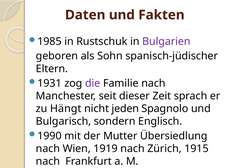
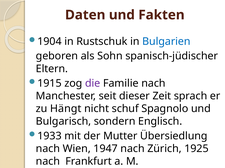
1985: 1985 -> 1904 (49, 42)
Bulgarien colour: purple -> blue (166, 42)
1931: 1931 -> 1915 (49, 84)
jeden: jeden -> schuf (125, 109)
1990: 1990 -> 1933 (49, 136)
1919: 1919 -> 1947 (106, 149)
1915: 1915 -> 1925 (196, 149)
